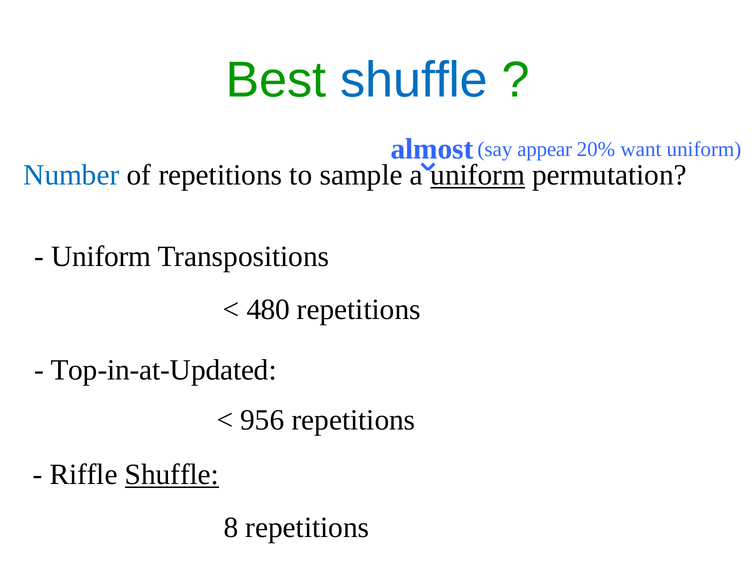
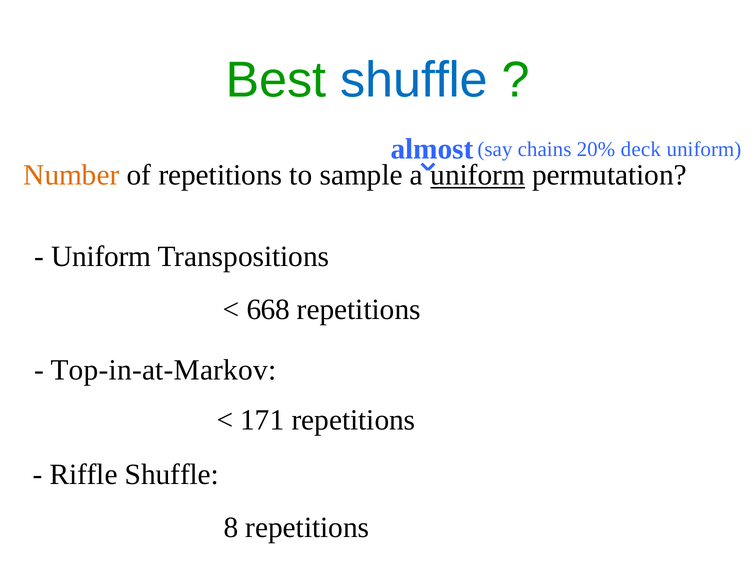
appear: appear -> chains (545, 150)
want: want -> deck (641, 150)
Number colour: blue -> orange (71, 175)
480: 480 -> 668 (268, 309)
Top-in-at-Updated: Top-in-at-Updated -> Top-in-at-Markov (163, 370)
956: 956 -> 171 (262, 420)
Shuffle underline: present -> none (172, 475)
